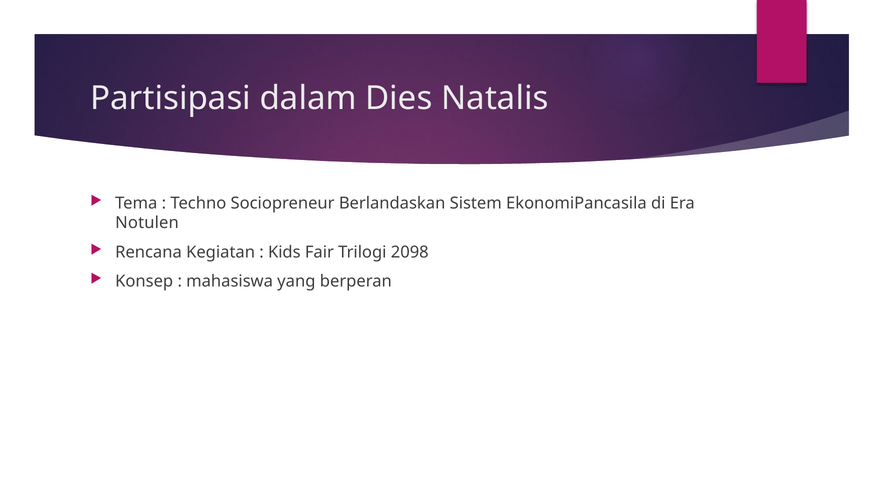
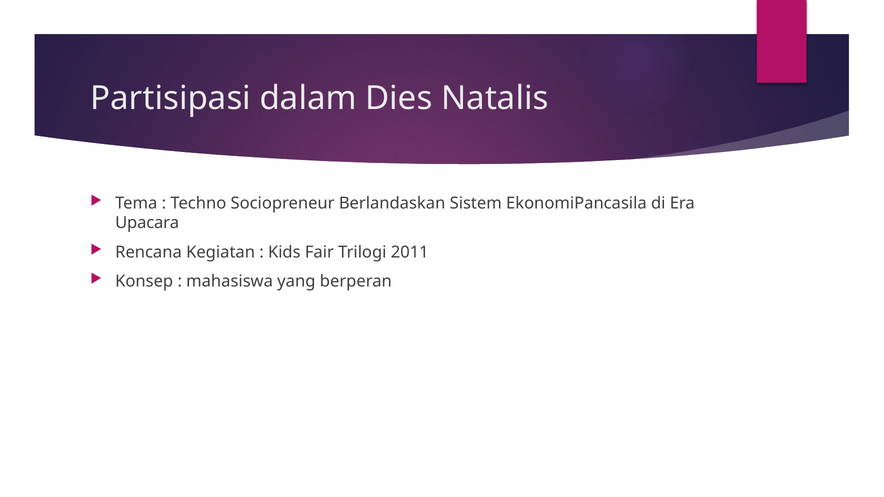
Notulen: Notulen -> Upacara (147, 223)
2098: 2098 -> 2011 (410, 252)
